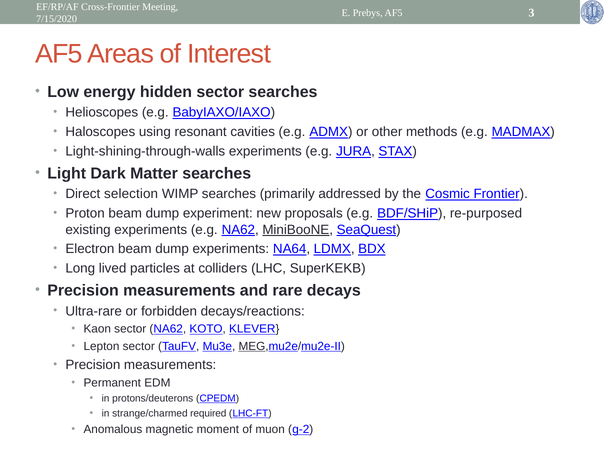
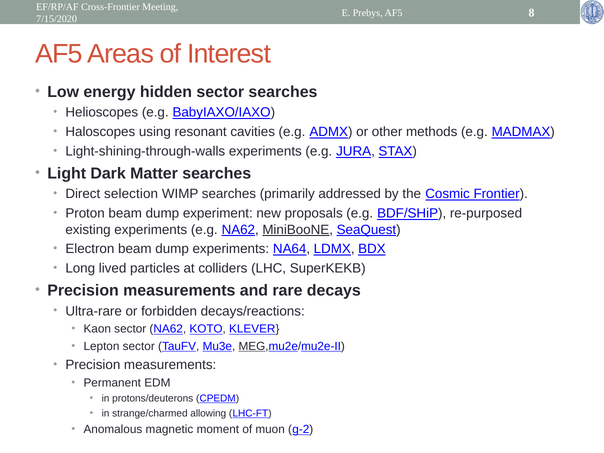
3: 3 -> 8 (531, 13)
required: required -> allowing (208, 413)
